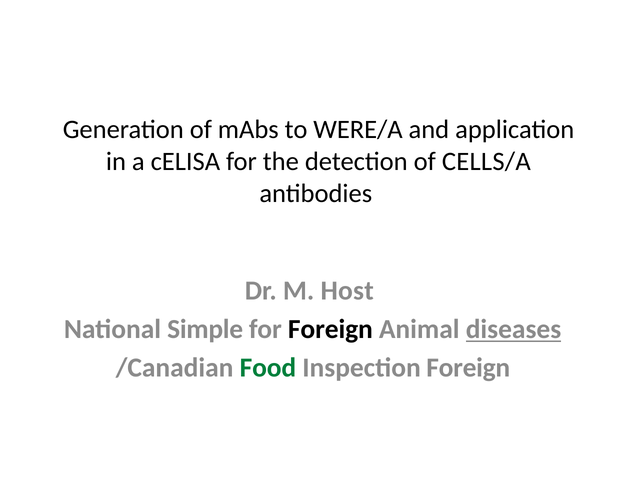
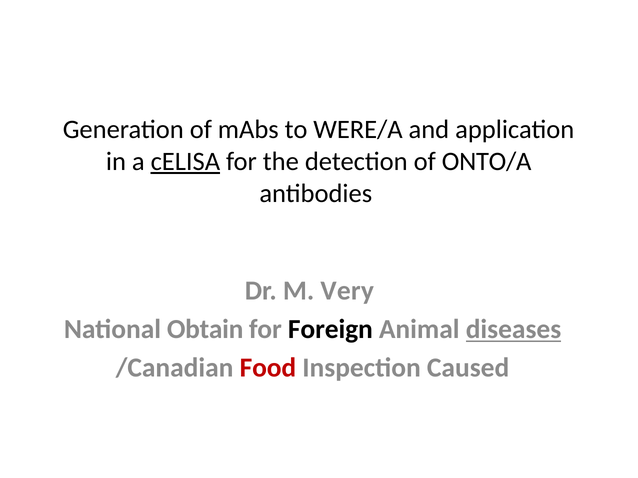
cELISA underline: none -> present (185, 162)
CELLS/A: CELLS/A -> ONTO/A (487, 162)
Host: Host -> Very (347, 291)
Simple: Simple -> Obtain (205, 330)
Food colour: green -> red (268, 368)
Inspection Foreign: Foreign -> Caused (468, 368)
